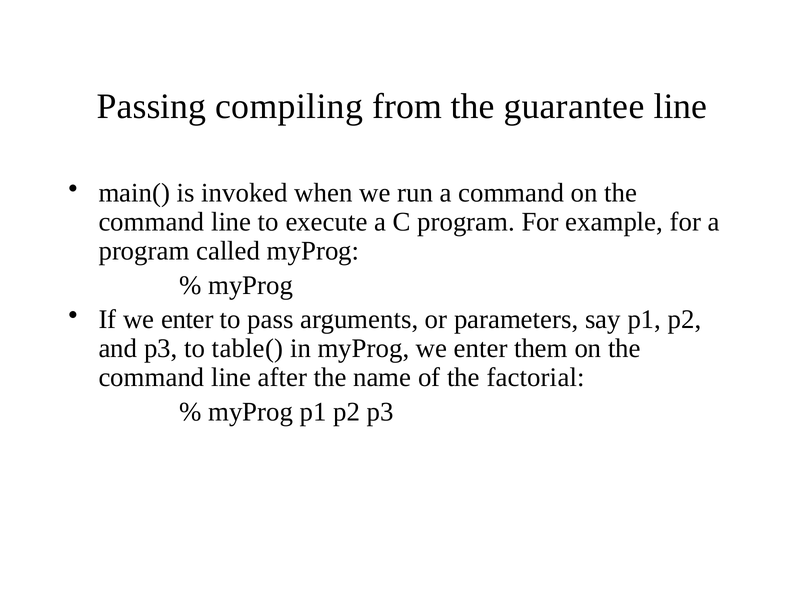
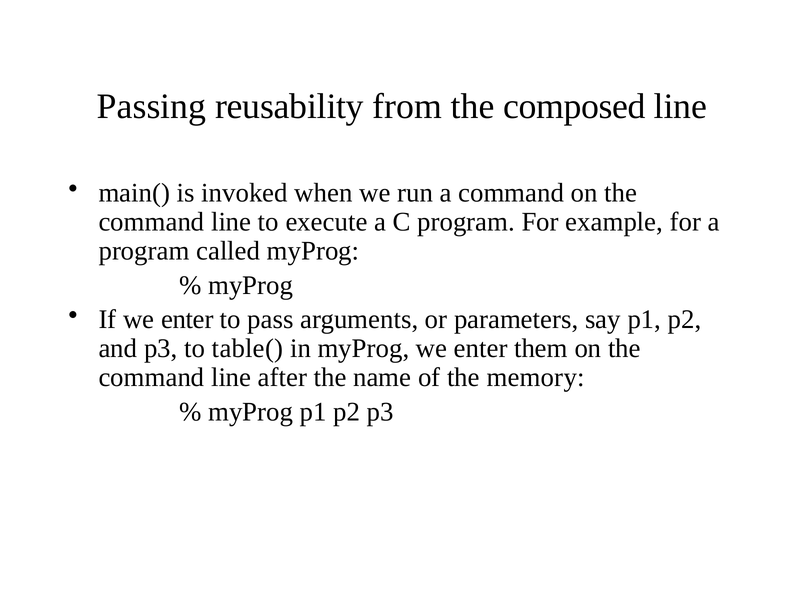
compiling: compiling -> reusability (289, 106)
guarantee: guarantee -> composed (574, 106)
factorial: factorial -> memory (536, 377)
